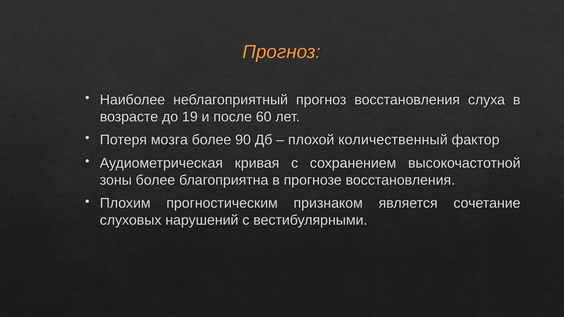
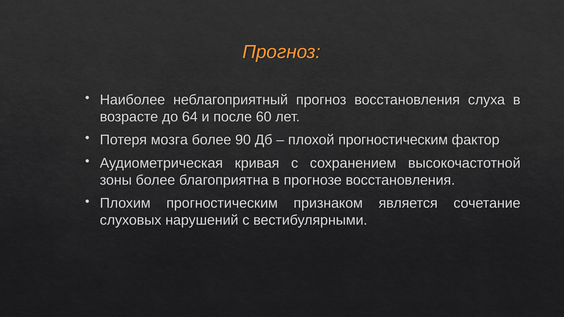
19: 19 -> 64 (190, 117)
плохой количественный: количественный -> прогностическим (393, 140)
